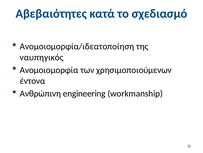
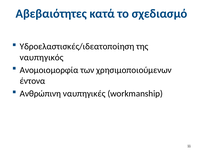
Ανομοιομορφία/ιδεατοποίηση: Ανομοιομορφία/ιδεατοποίηση -> Υδροελαστισκές/ιδεατοποίηση (77, 46)
engineering: engineering -> ναυπηγικές (84, 93)
